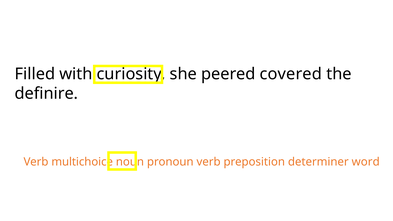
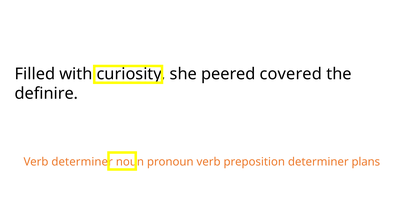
Verb multichoice: multichoice -> determiner (82, 162)
word: word -> plans (366, 162)
